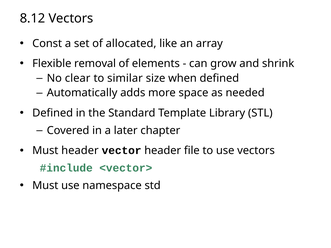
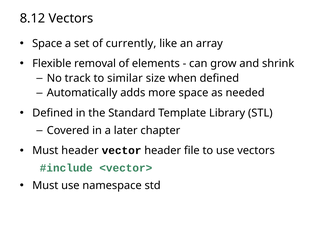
Const: Const -> Space (47, 43)
allocated: allocated -> currently (131, 43)
clear: clear -> track (78, 78)
